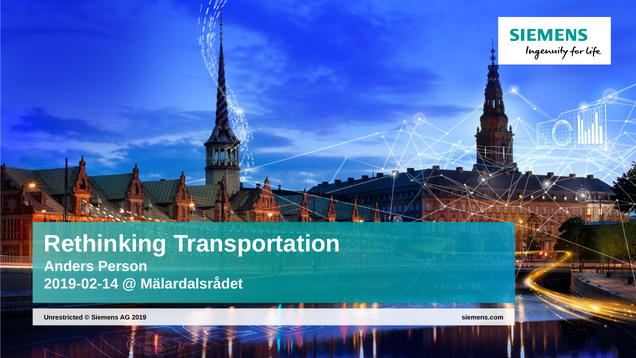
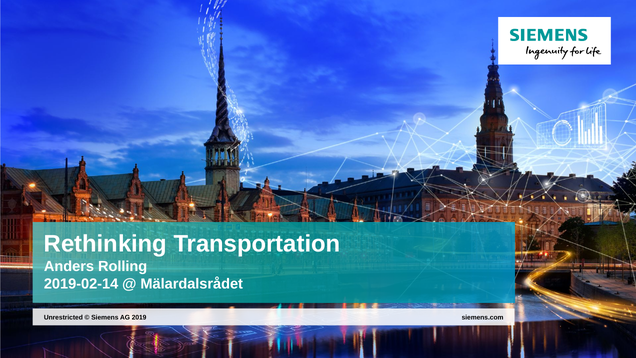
Person: Person -> Rolling (123, 266)
